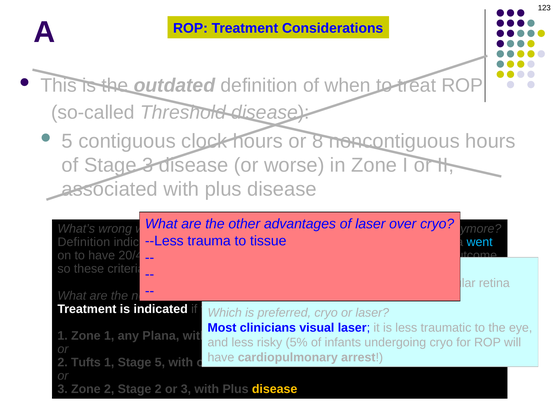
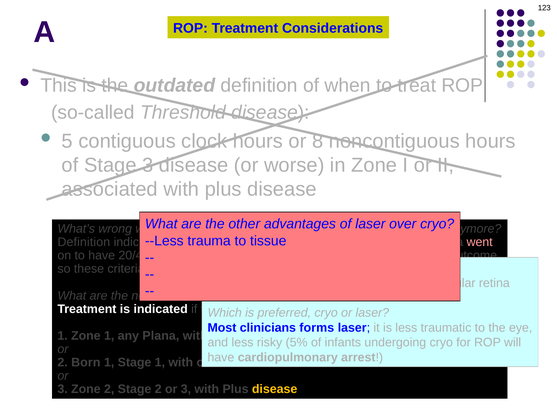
went colour: light blue -> pink (480, 242)
visual: visual -> forms (317, 328)
Tufts: Tufts -> Born (86, 362)
Stage 5: 5 -> 1 (160, 362)
